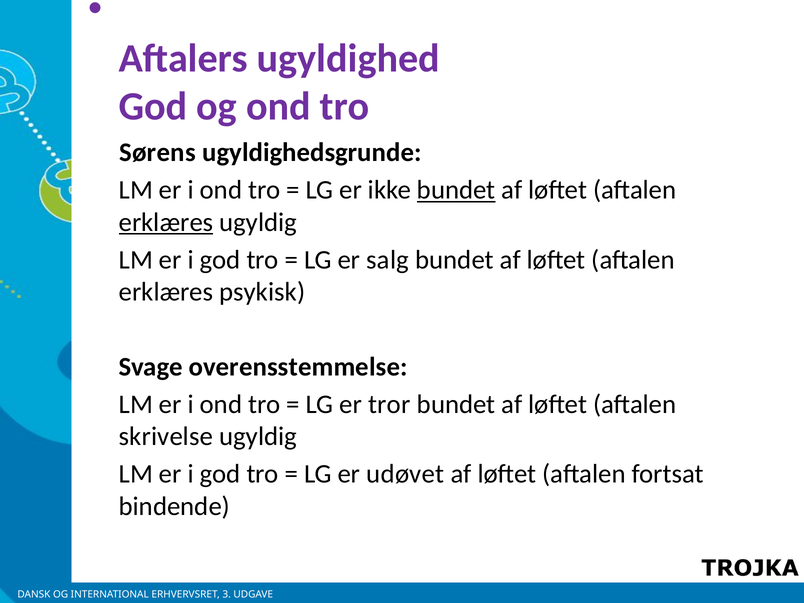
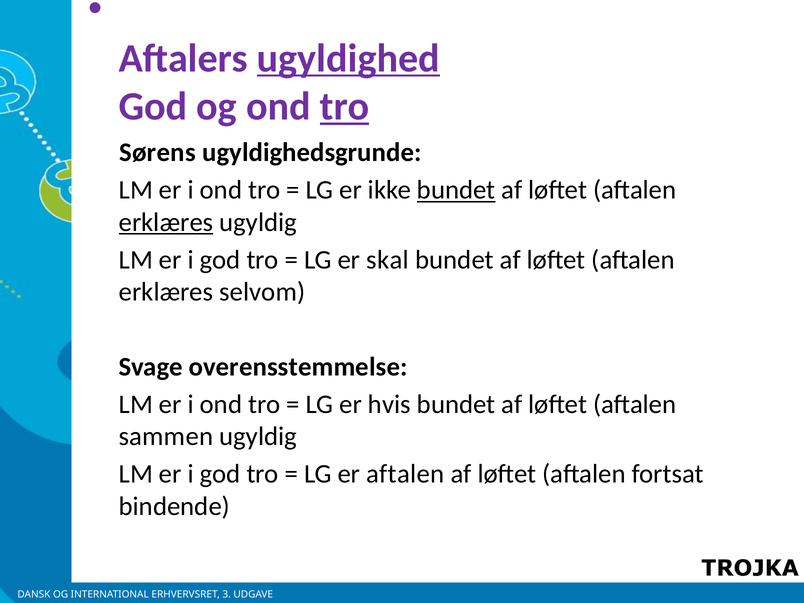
ugyldighed underline: none -> present (348, 58)
tro underline: none -> present (345, 106)
salg: salg -> skal (388, 260)
psykisk: psykisk -> selvom (262, 292)
tror: tror -> hvis (389, 404)
skrivelse: skrivelse -> sammen (166, 437)
er udøvet: udøvet -> aftalen (405, 474)
